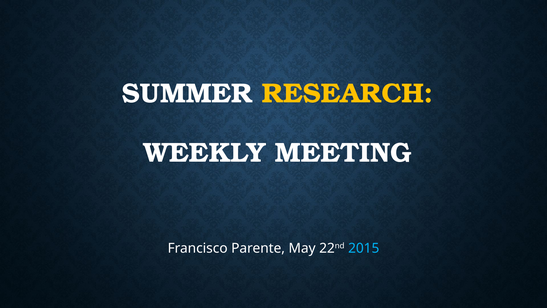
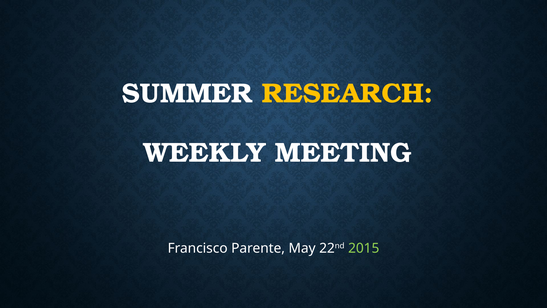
2015 colour: light blue -> light green (364, 248)
